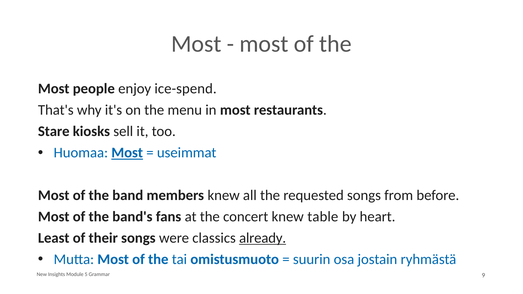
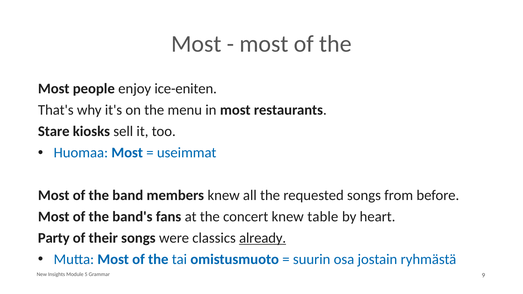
ice-spend: ice-spend -> ice-eniten (186, 89)
Most underline: present -> none (127, 153)
Least: Least -> Party (54, 238)
